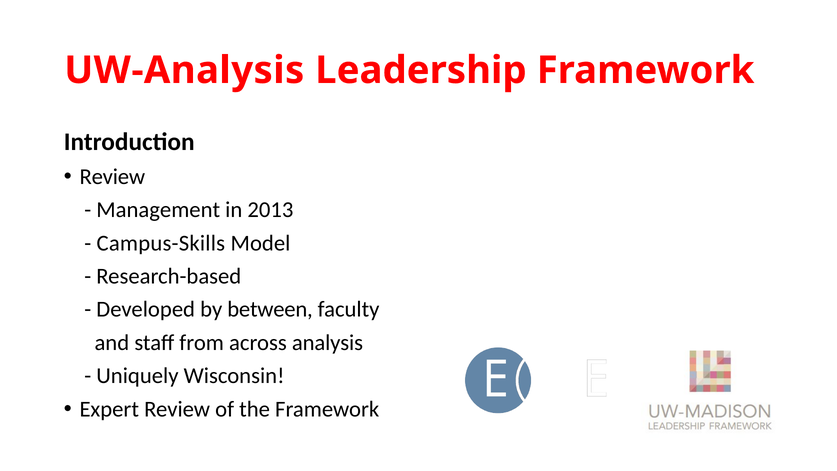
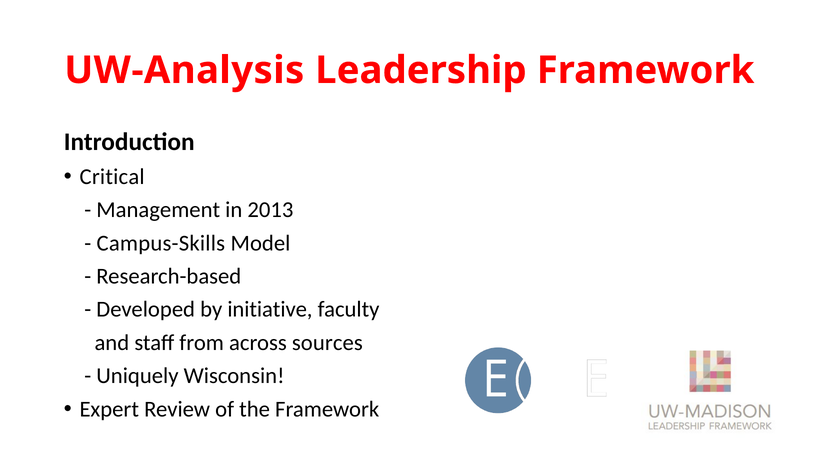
Review: Review -> Critical (112, 177)
between: between -> initiative (270, 309)
analysis: analysis -> sources (327, 343)
